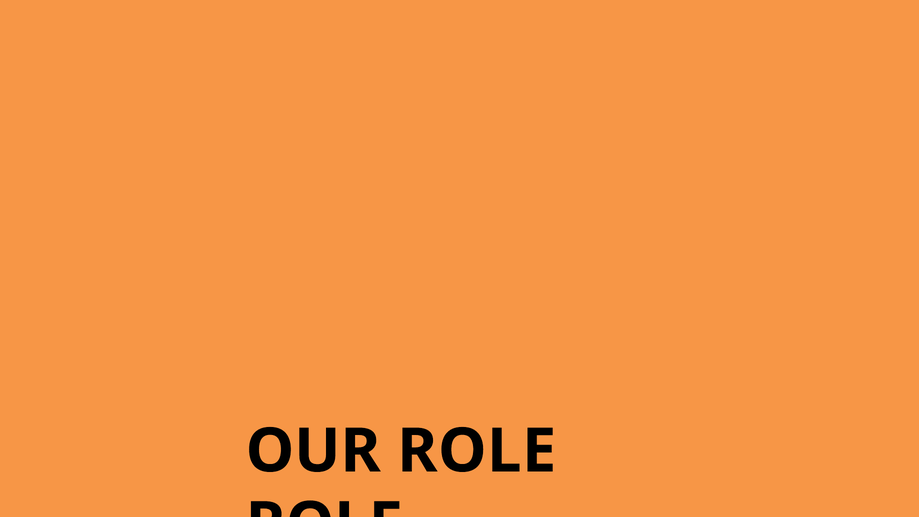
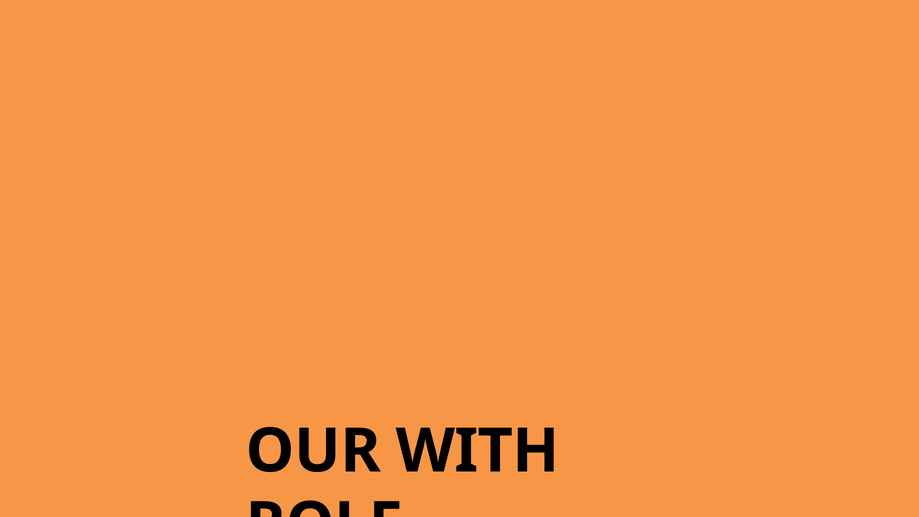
OUR ROLE: ROLE -> WITH (477, 451)
